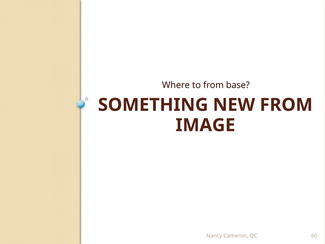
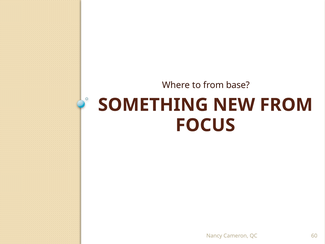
IMAGE: IMAGE -> FOCUS (205, 125)
